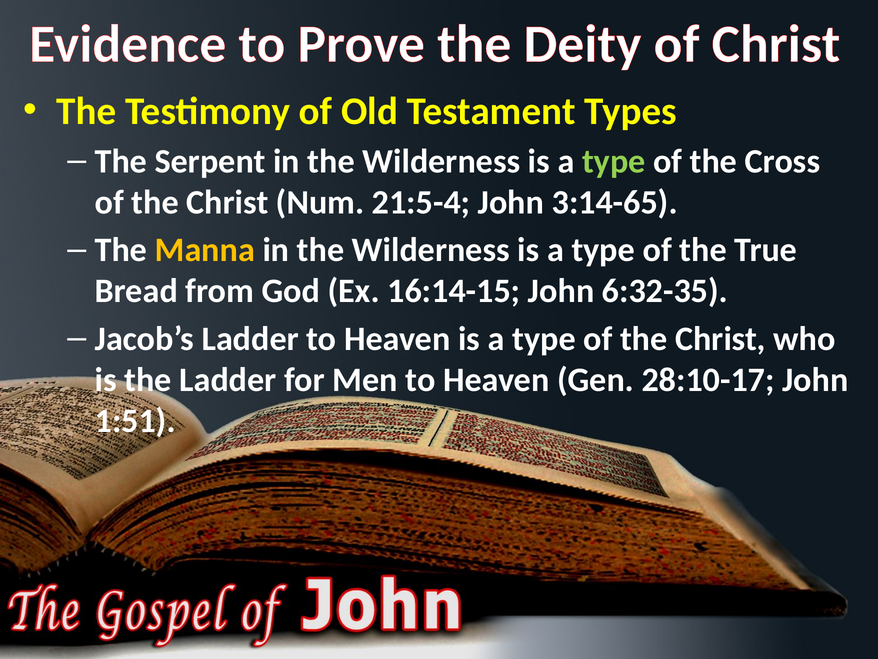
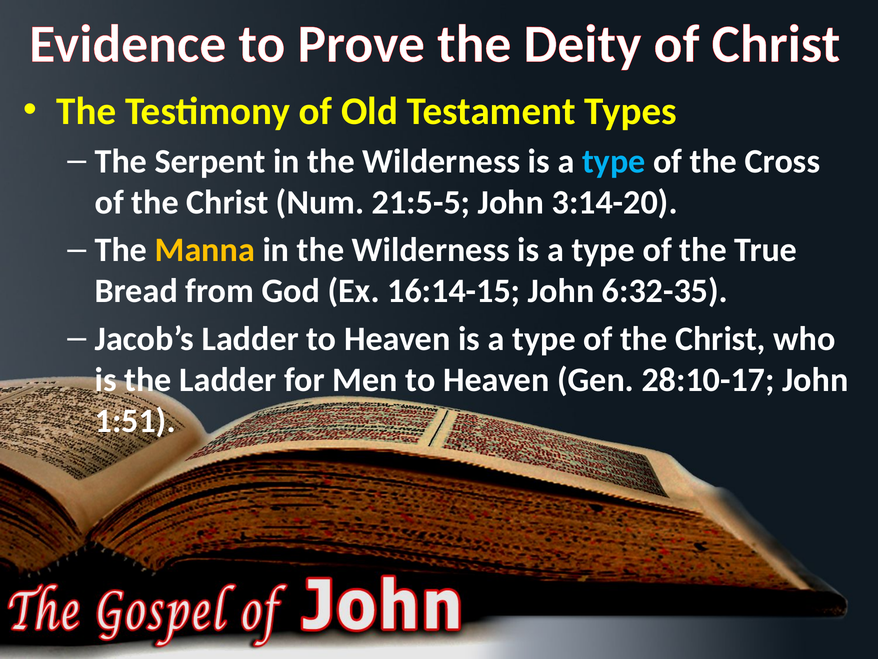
type colour: light green -> light blue (614, 161)
21:5-4: 21:5-4 -> 21:5-5 (421, 202)
3:14-65: 3:14-65 -> 3:14-20 (615, 202)
